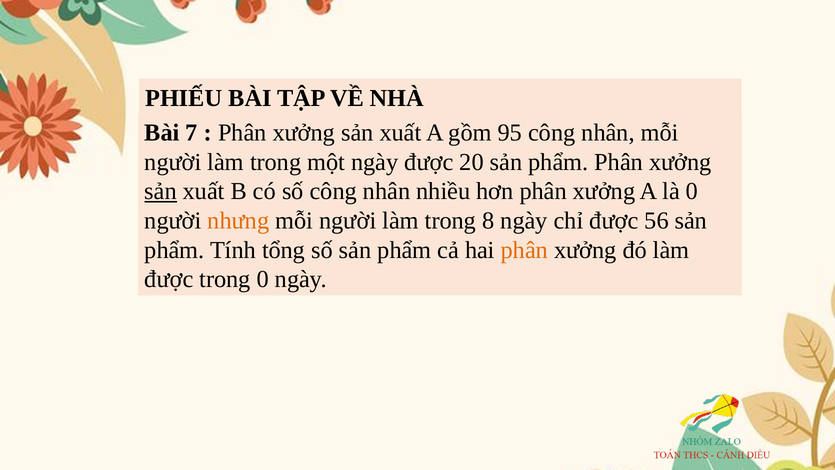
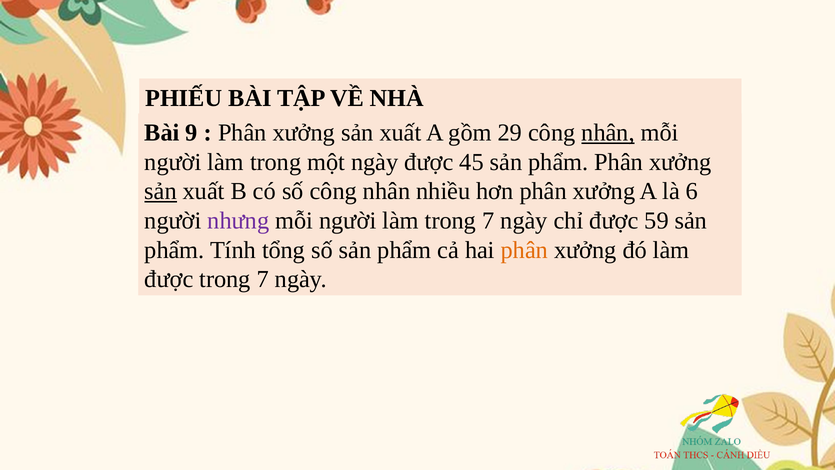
7: 7 -> 9 (192, 133)
95: 95 -> 29 (510, 133)
nhân underline: none -> present (608, 133)
20: 20 -> 45 (472, 162)
là 0: 0 -> 6 (692, 191)
nhưng colour: orange -> purple (238, 221)
làm trong 8: 8 -> 7 (488, 221)
56: 56 -> 59 (657, 221)
được trong 0: 0 -> 7 (263, 279)
